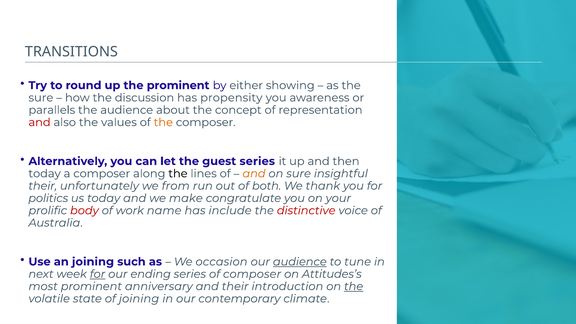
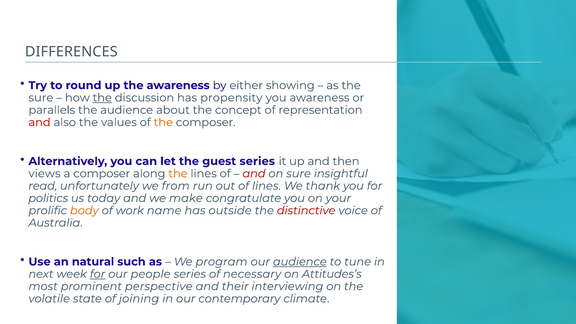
TRANSITIONS: TRANSITIONS -> DIFFERENCES (71, 52)
the prominent: prominent -> awareness (178, 85)
the underline: none -> present (102, 98)
today: today -> views (45, 174)
the colour: black -> orange (178, 174)
and colour: orange -> red (254, 174)
their: their -> read (43, 186)
of both: both -> lines (267, 186)
body colour: red -> orange (84, 211)
include: include -> outside (230, 211)
an joining: joining -> natural (93, 262)
occasion: occasion -> program (222, 262)
ending: ending -> people (151, 274)
of composer: composer -> necessary (252, 274)
anniversary: anniversary -> perspective (159, 286)
introduction: introduction -> interviewing (287, 286)
the underline: present -> none (354, 286)
